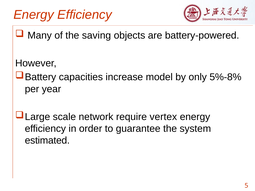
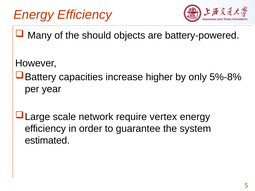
saving: saving -> should (97, 36)
model: model -> higher (159, 77)
